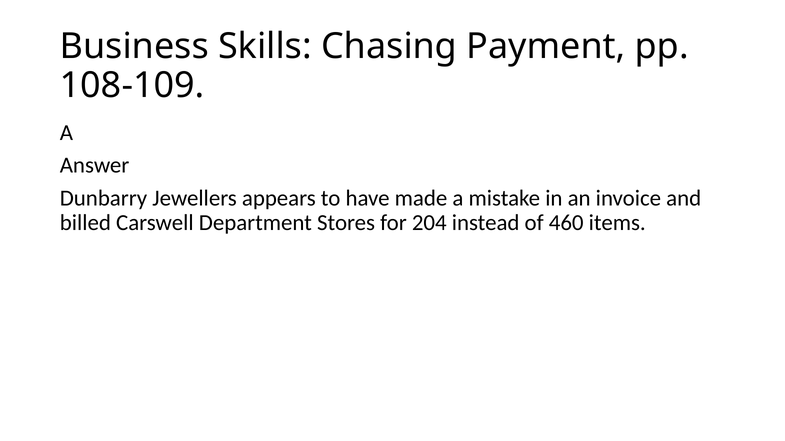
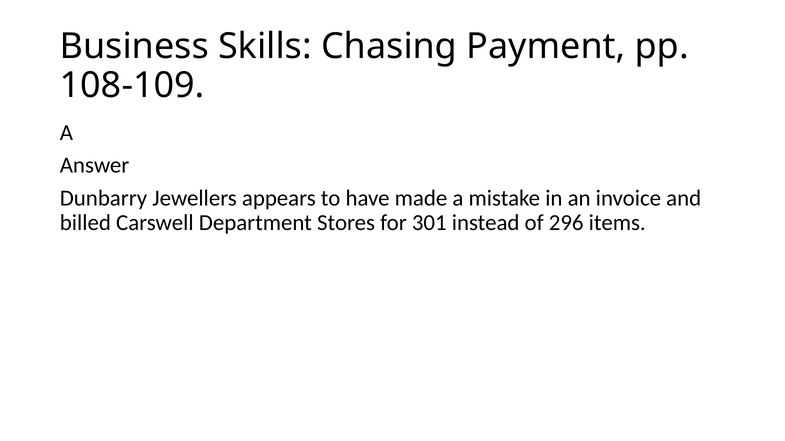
204: 204 -> 301 (429, 223)
460: 460 -> 296 (566, 223)
